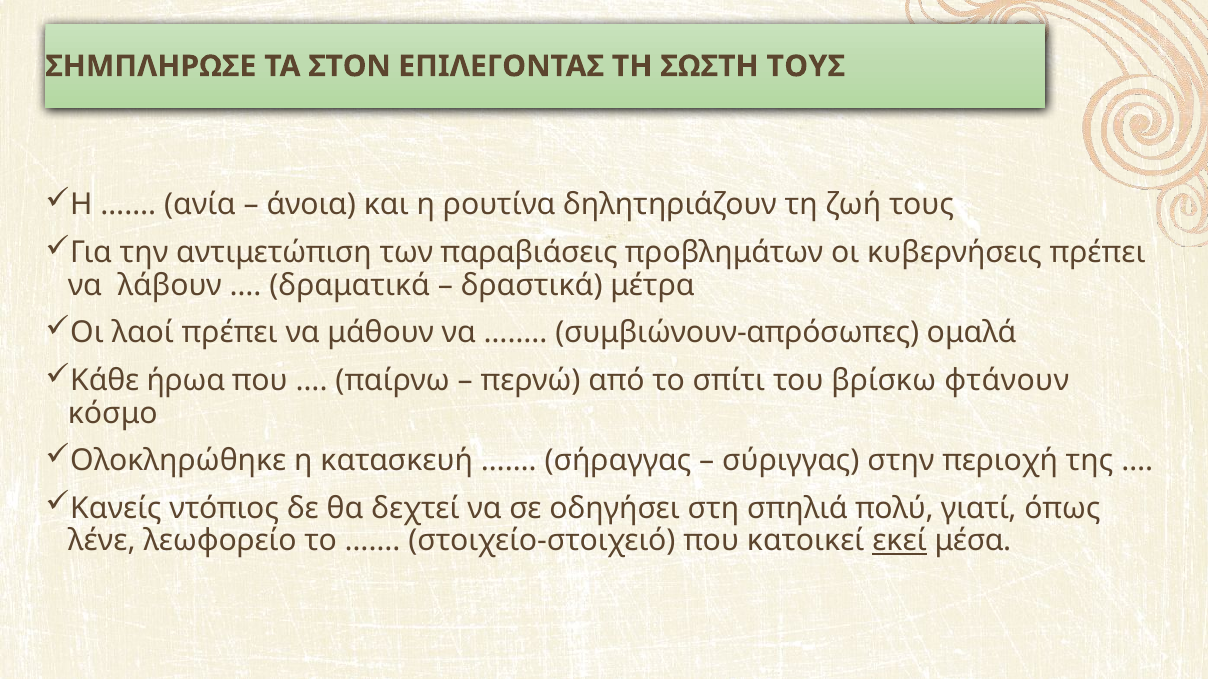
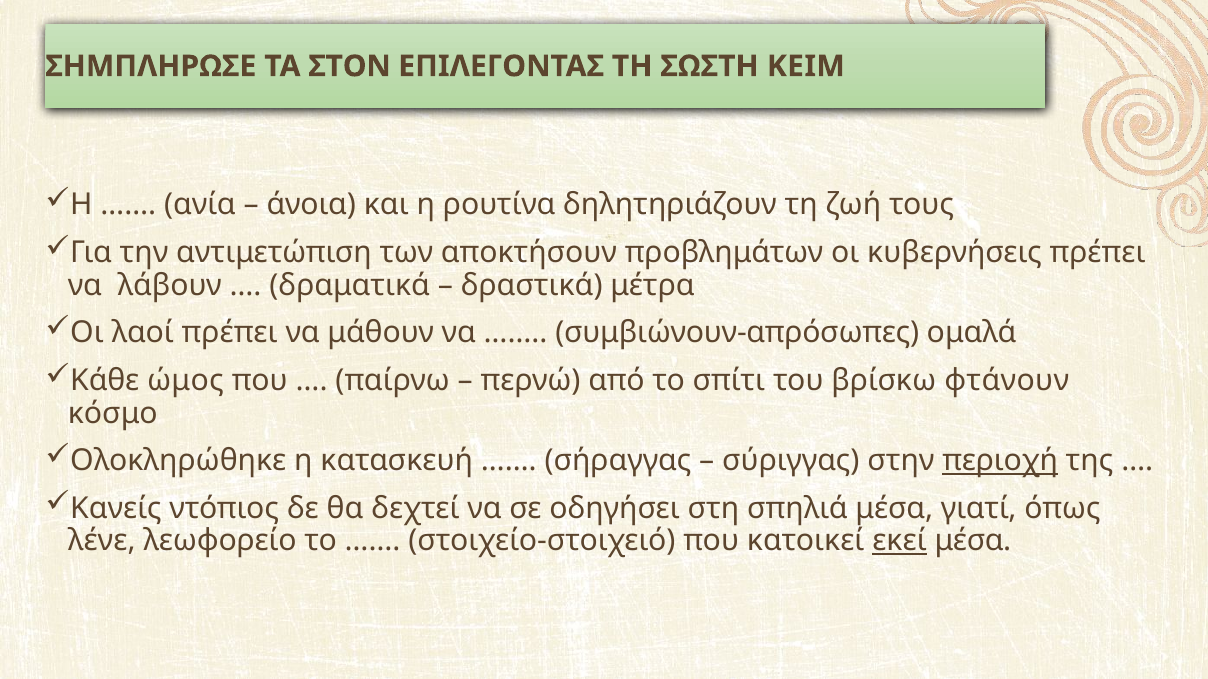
ΣΩΣΤΗ ΤΟΥΣ: ΤΟΥΣ -> ΚΕΙΜ (806, 66)
παραβιάσεις: παραβιάσεις -> αποκτήσουν (529, 253)
ήρωα: ήρωα -> ώμος (186, 381)
περιοχή underline: none -> present (1000, 461)
σπηλιά πολύ: πολύ -> μέσα (894, 509)
